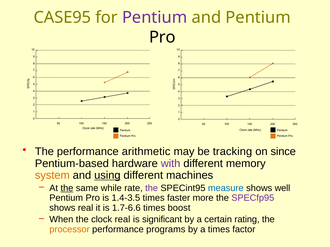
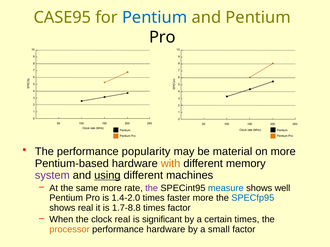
Pentium colour: purple -> blue (155, 17)
arithmetic: arithmetic -> popularity (146, 152)
tracking: tracking -> material (233, 152)
on since: since -> more (283, 152)
with colour: purple -> orange (171, 164)
system colour: orange -> purple (52, 176)
the underline: present -> none (67, 188)
same while: while -> more (111, 188)
1.4-3.5: 1.4-3.5 -> 1.4-2.0 (126, 198)
SPECfp95 colour: purple -> blue (253, 198)
1.7-6.6: 1.7-6.6 -> 1.7-8.8 (126, 208)
times boost: boost -> factor (179, 208)
certain rating: rating -> times (247, 220)
performance programs: programs -> hardware (166, 230)
a times: times -> small (219, 230)
